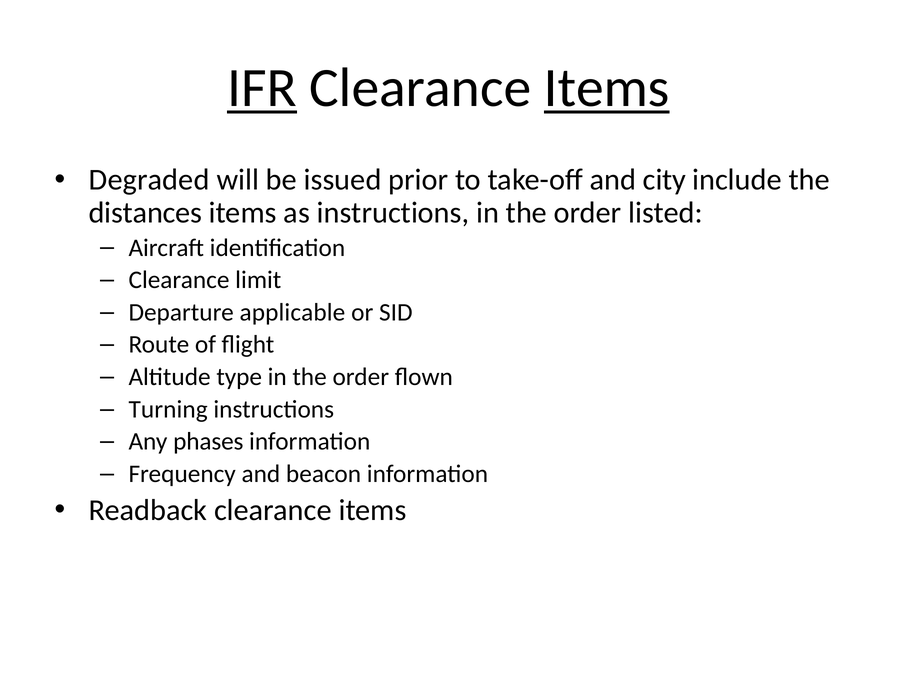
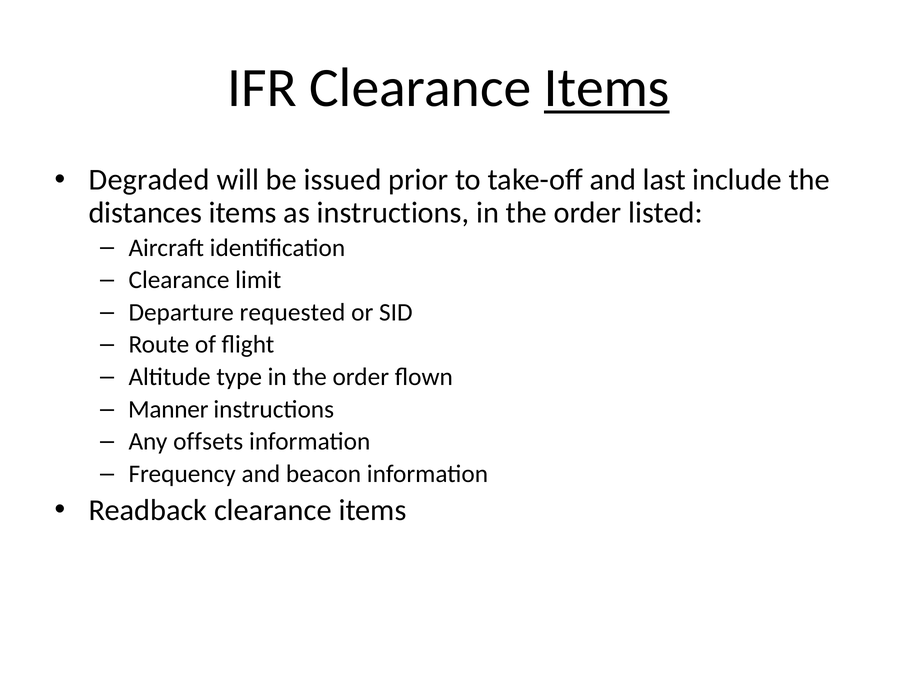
IFR underline: present -> none (262, 88)
city: city -> last (664, 180)
applicable: applicable -> requested (292, 313)
Turning: Turning -> Manner (168, 410)
phases: phases -> offsets (208, 442)
